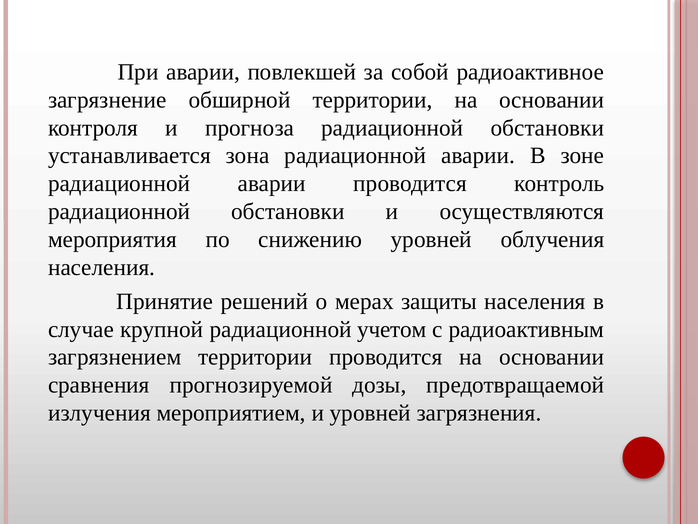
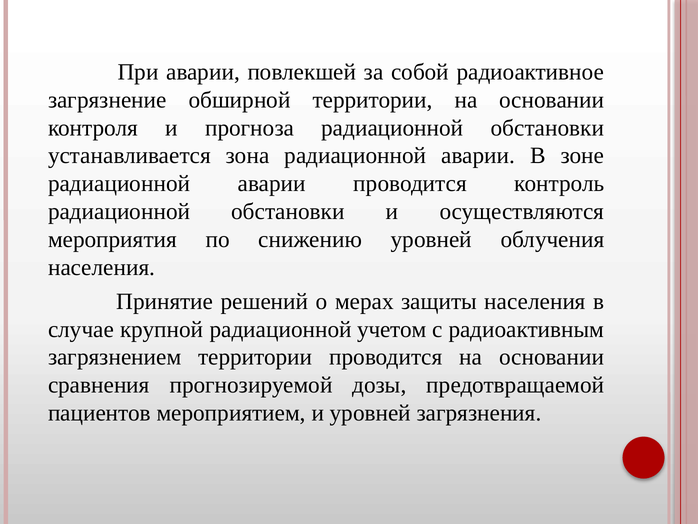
излучения: излучения -> пациентов (99, 413)
